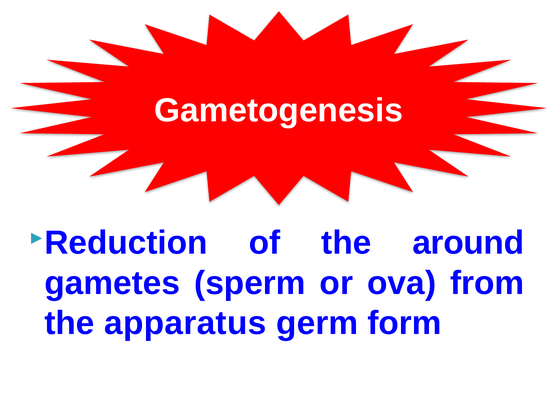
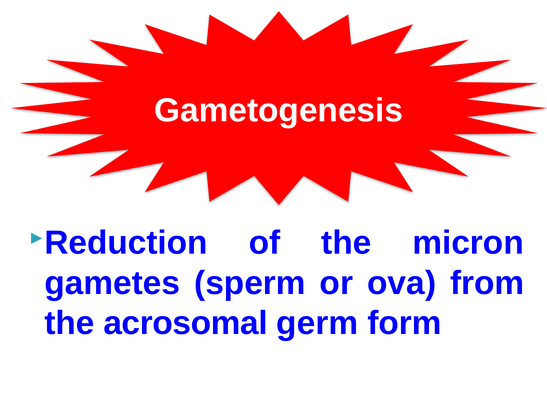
around: around -> micron (468, 243)
apparatus: apparatus -> acrosomal (186, 323)
